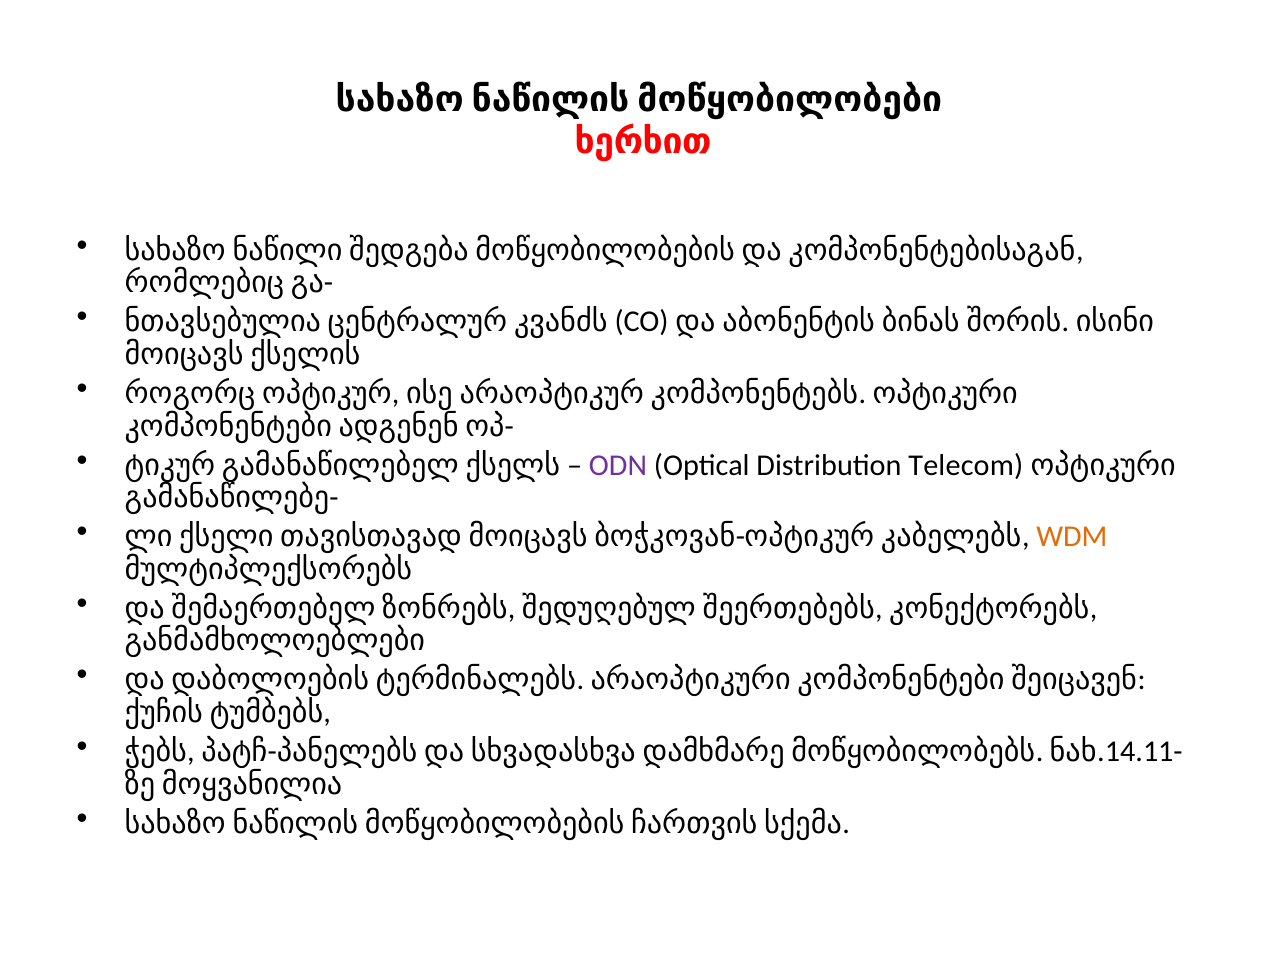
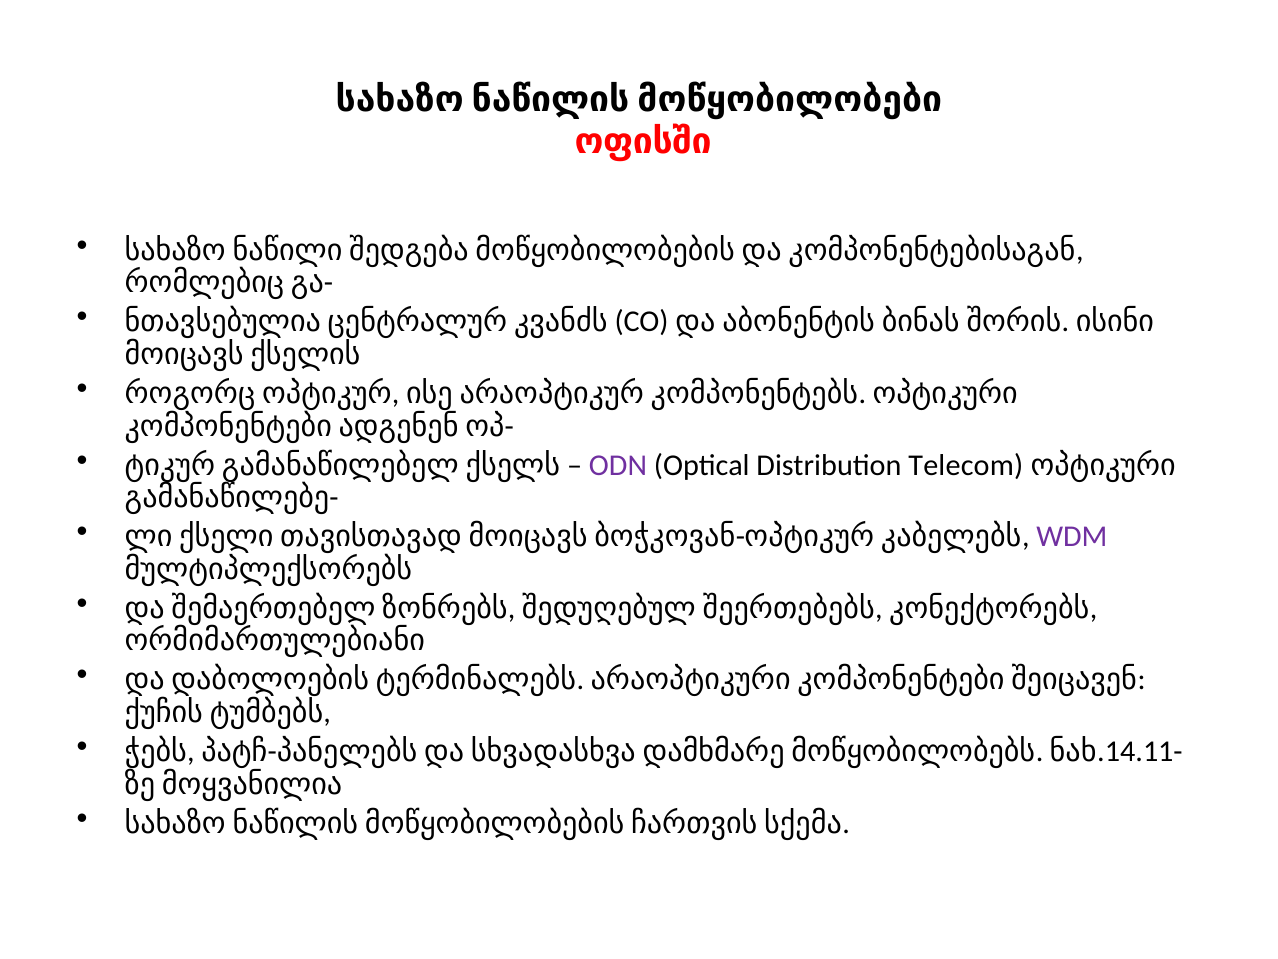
ხერხით: ხერხით -> ოფისში (643, 142)
WDM colour: orange -> purple (1072, 536)
განმამხოლოებლები: განმამხოლოებლები -> ორმიმართულებიანი (275, 641)
